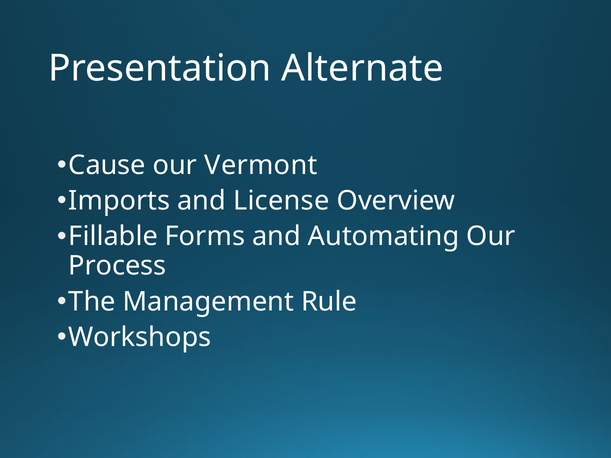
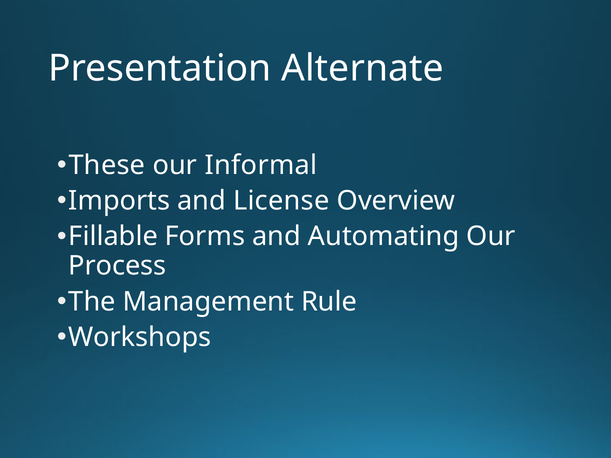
Cause: Cause -> These (107, 165)
Vermont: Vermont -> Informal (261, 165)
